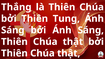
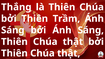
Tụng: Tụng -> Trầm (66, 19)
